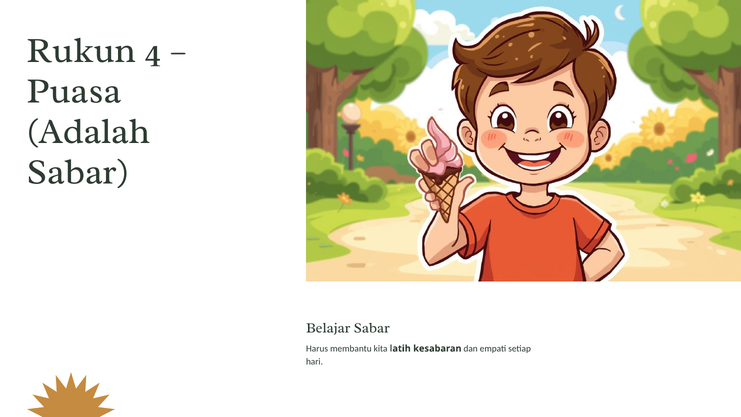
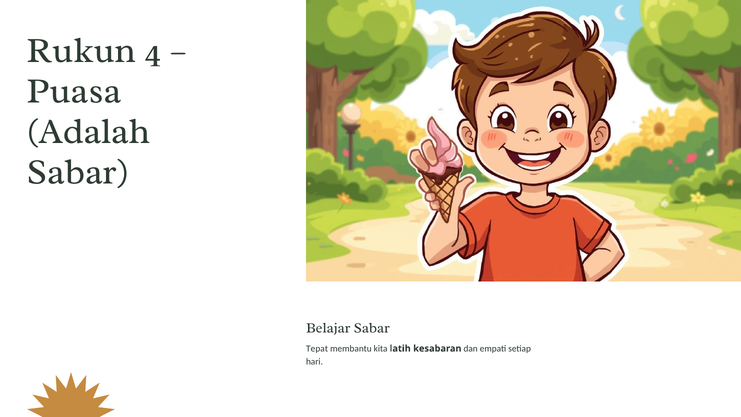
Harus: Harus -> Tepat (317, 348)
